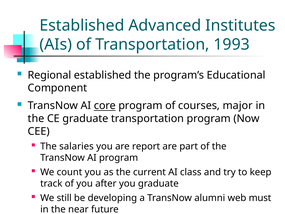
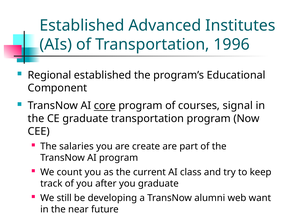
1993: 1993 -> 1996 (232, 44)
major: major -> signal (238, 106)
report: report -> create (146, 146)
must: must -> want (260, 198)
